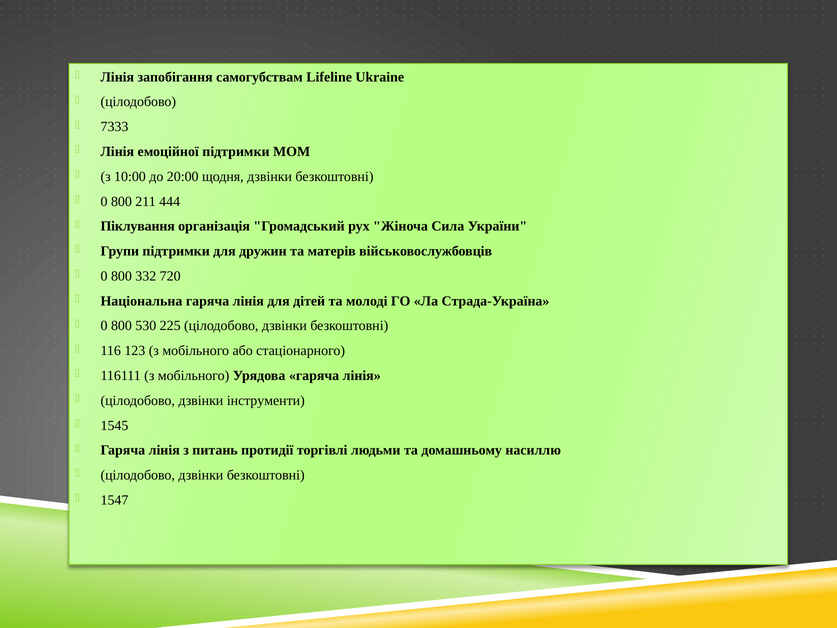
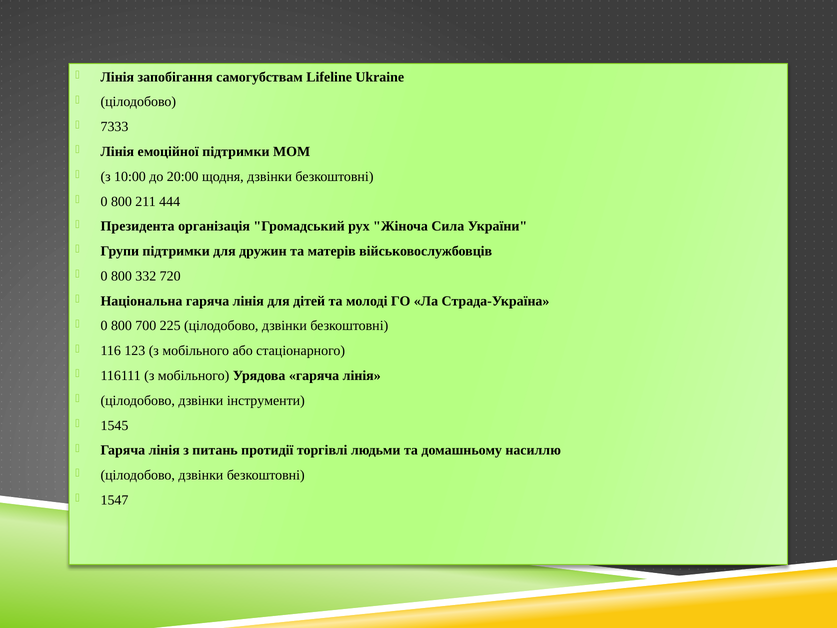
Піклування: Піклування -> Президента (138, 226)
530: 530 -> 700 (146, 326)
